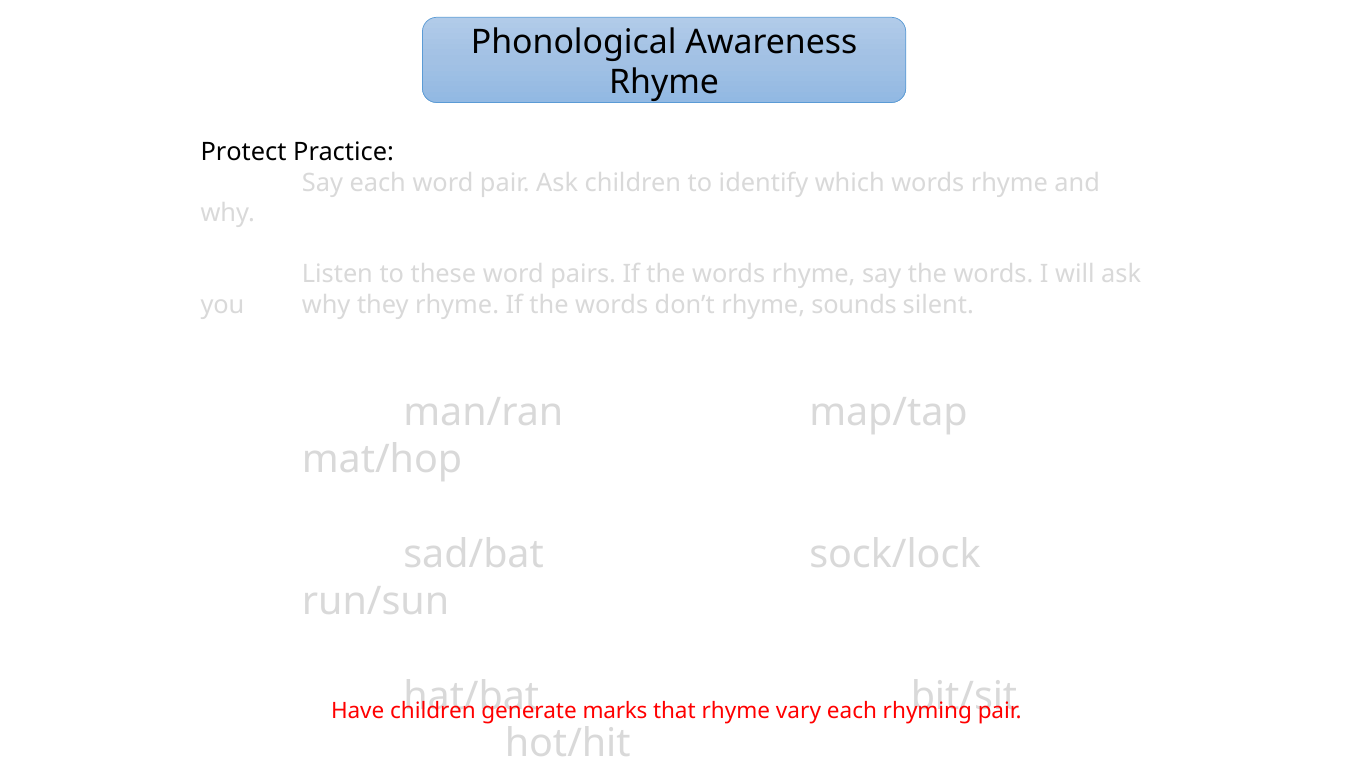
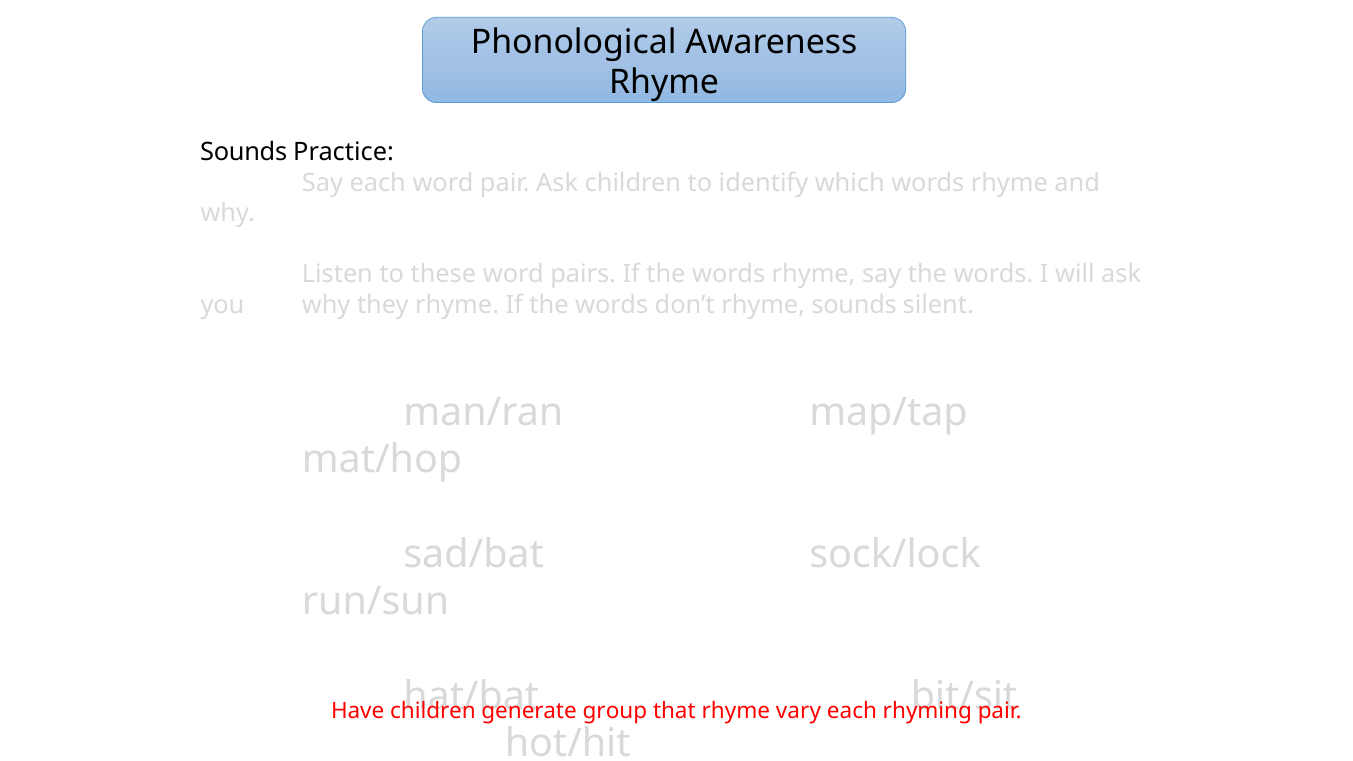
Protect: Protect -> Sounds (244, 152)
marks: marks -> group (615, 711)
